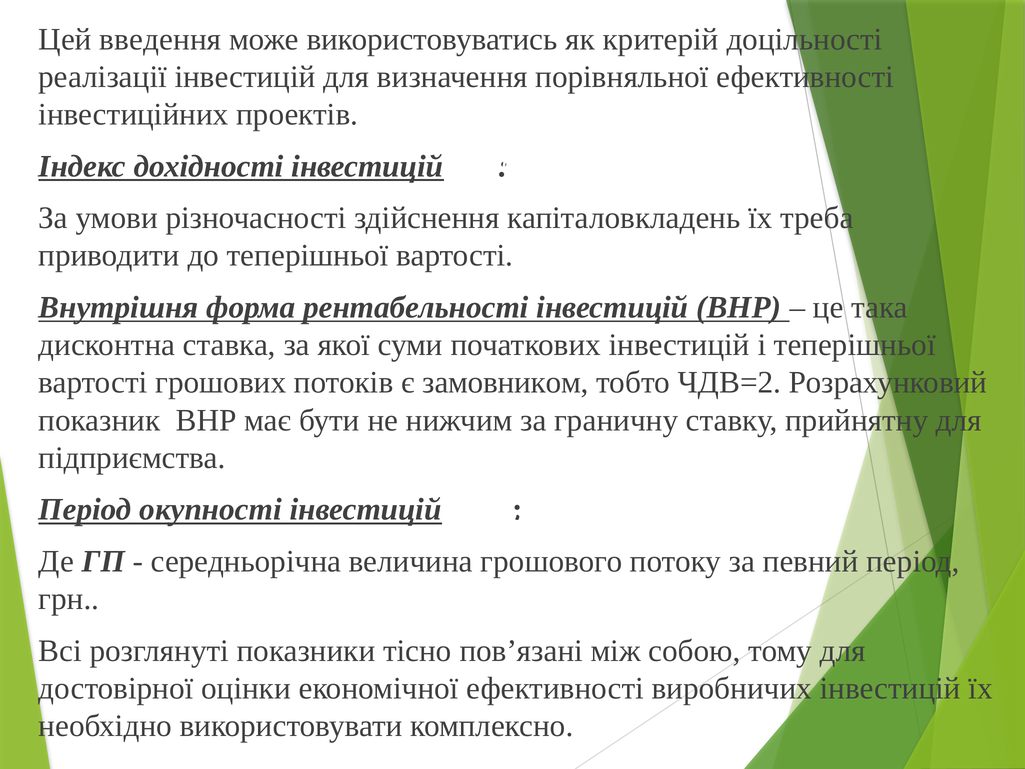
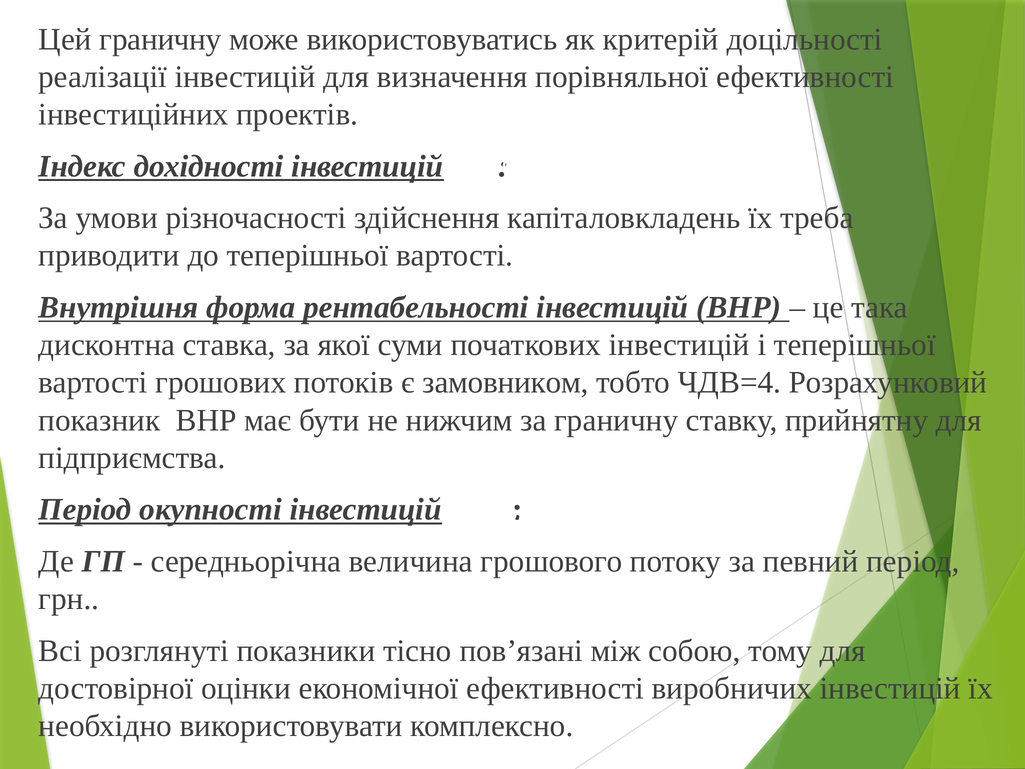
Цей введення: введення -> граничну (161, 39)
ЧДВ=2: ЧДВ=2 -> ЧДВ=4 (729, 382)
